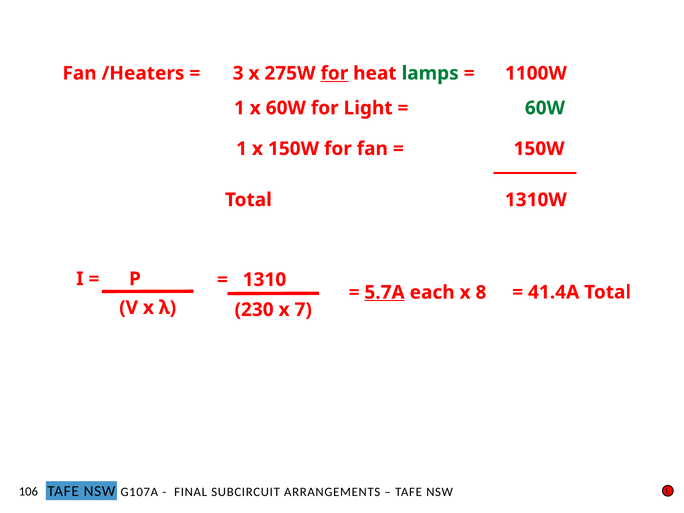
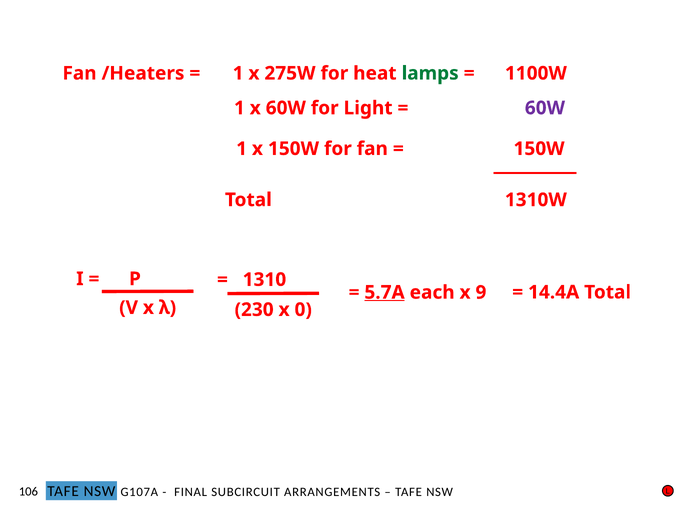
3: 3 -> 1 (238, 73)
for underline: present -> none (334, 73)
60W colour: green -> purple (545, 108)
8: 8 -> 9 (481, 292)
41.4A: 41.4A -> 14.4A (554, 292)
7: 7 -> 0 (303, 310)
